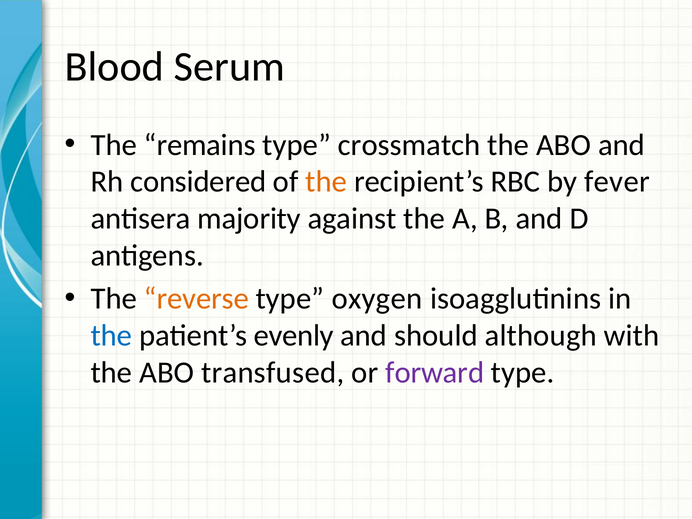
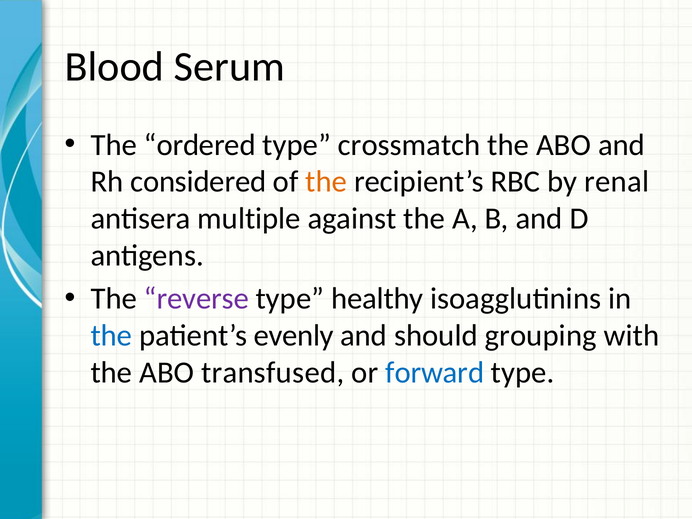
remains: remains -> ordered (200, 145)
fever: fever -> renal (617, 182)
majority: majority -> multiple (249, 219)
reverse colour: orange -> purple (196, 299)
oxygen: oxygen -> healthy (377, 299)
although: although -> grouping (541, 336)
forward colour: purple -> blue (435, 373)
